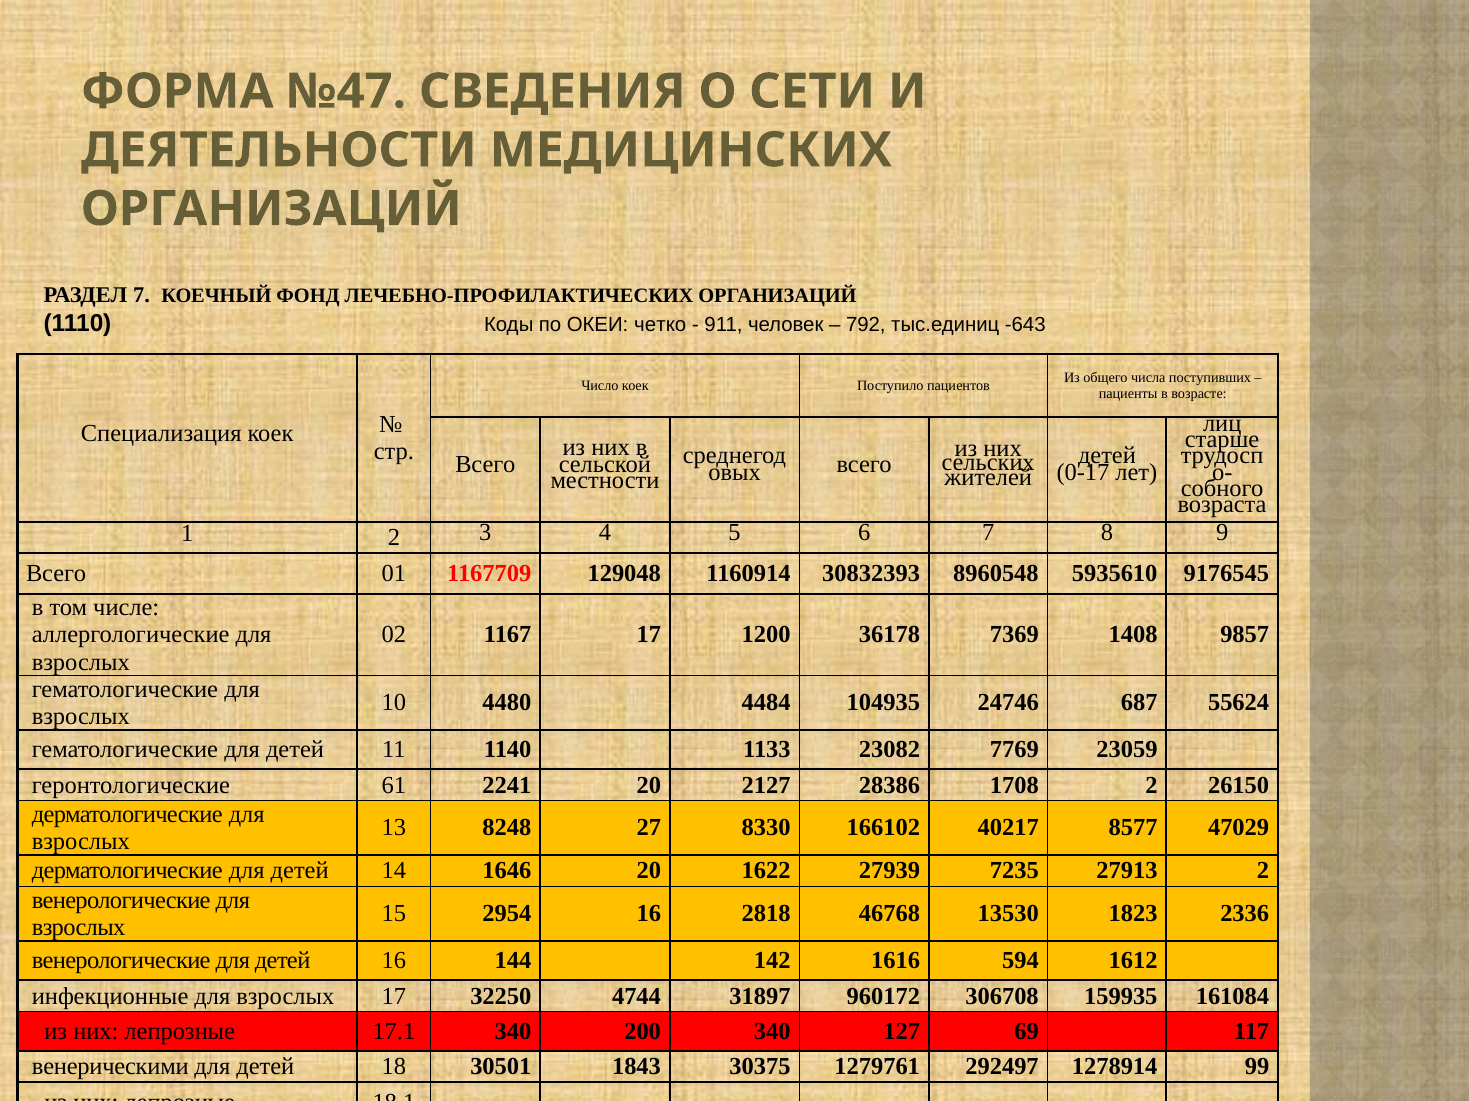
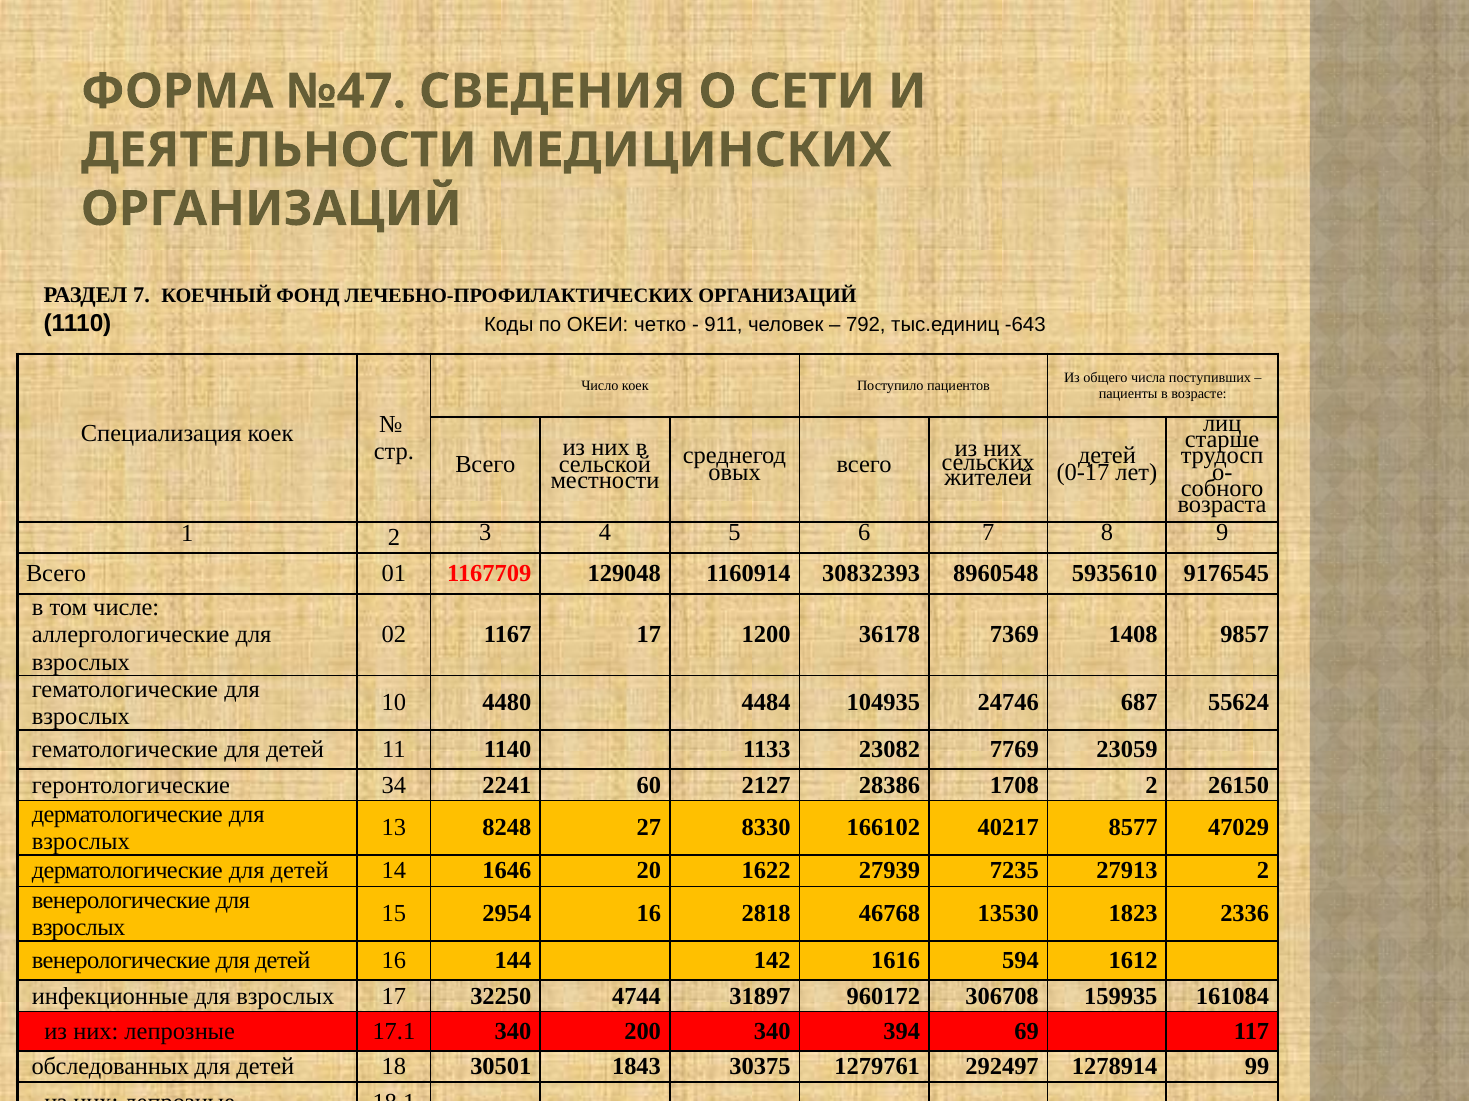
61: 61 -> 34 (394, 786)
2241 20: 20 -> 60 (649, 786)
127: 127 -> 394 (902, 1032)
венерическими: венерическими -> обследованных (110, 1067)
